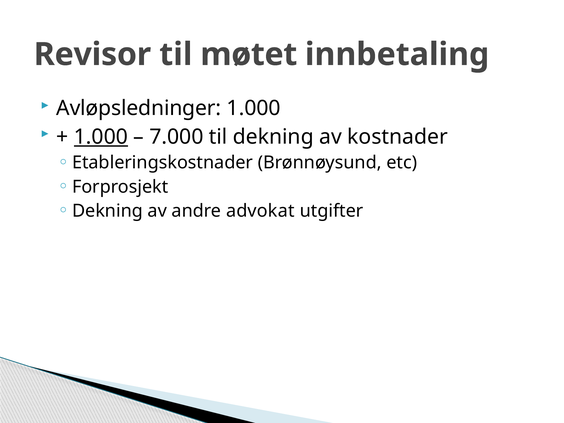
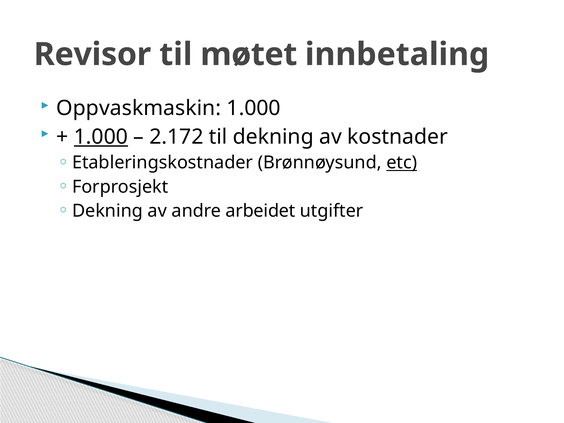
Avløpsledninger: Avløpsledninger -> Oppvaskmaskin (139, 108)
7.000: 7.000 -> 2.172 (176, 137)
etc underline: none -> present (402, 163)
advokat: advokat -> arbeidet (260, 211)
